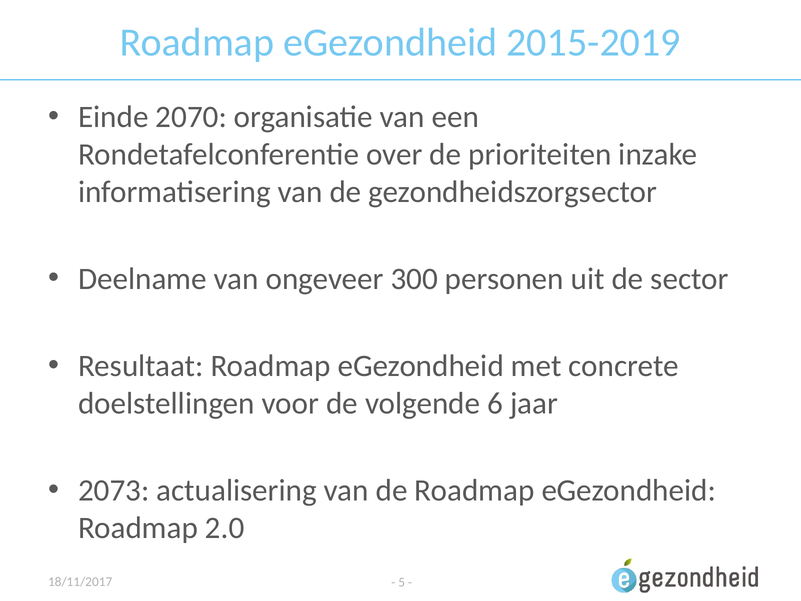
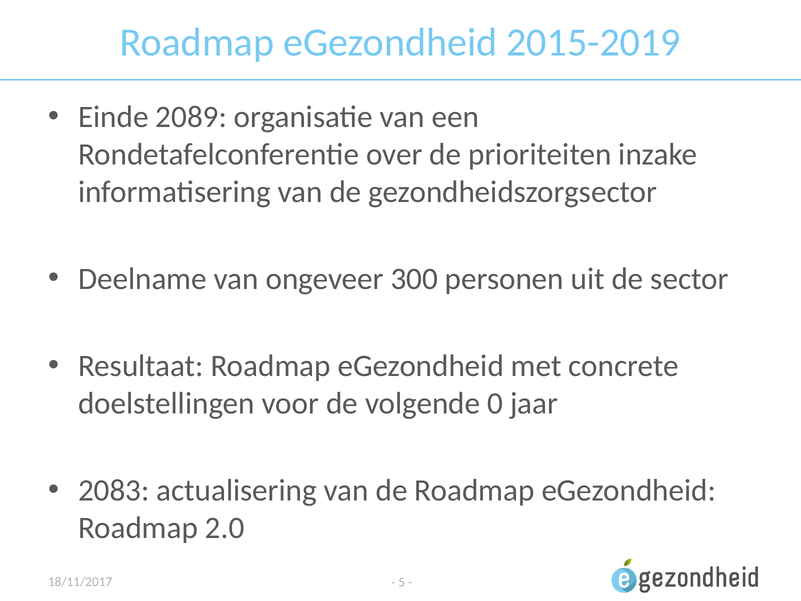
2070: 2070 -> 2089 (191, 117)
6: 6 -> 0 (495, 403)
2073: 2073 -> 2083 (114, 490)
